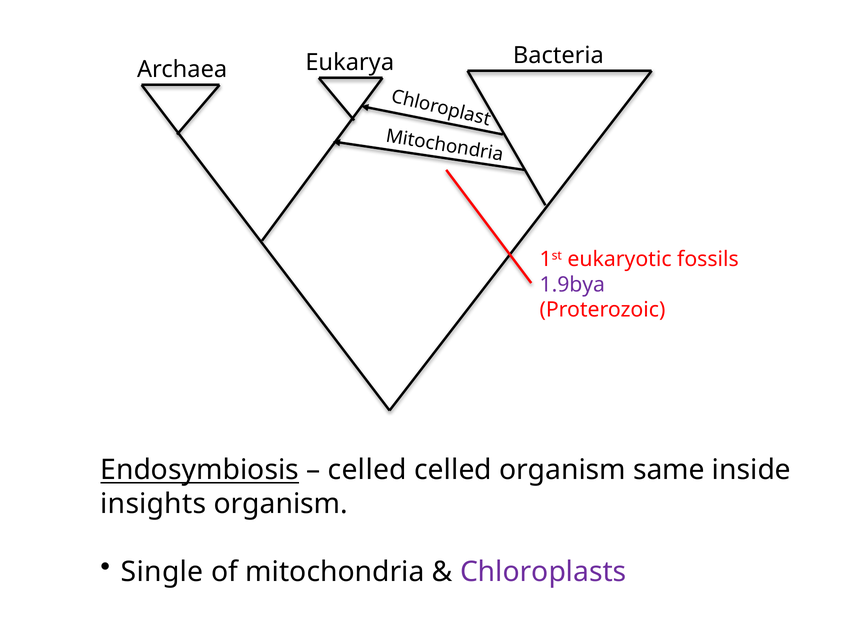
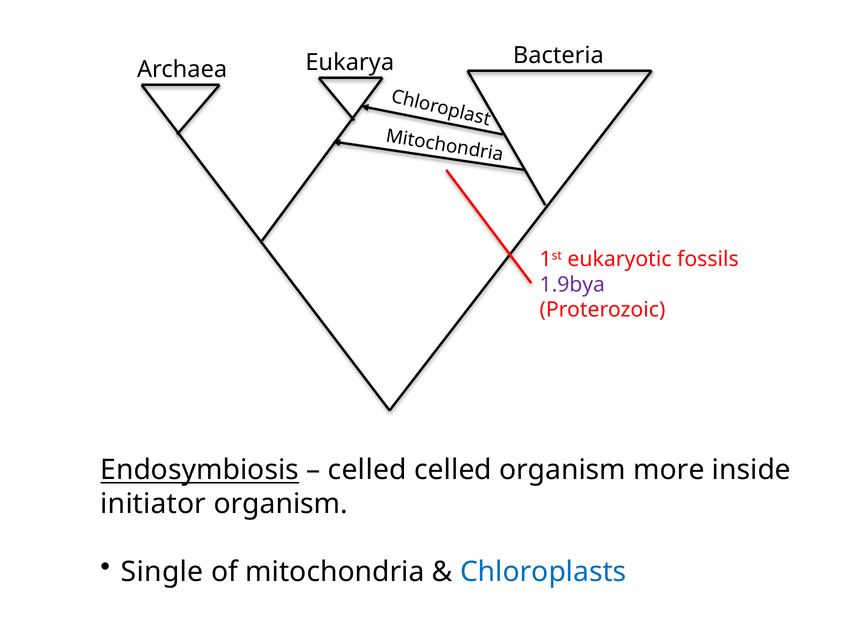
same: same -> more (669, 470)
insights: insights -> initiator (153, 504)
Chloroplasts colour: purple -> blue (543, 572)
